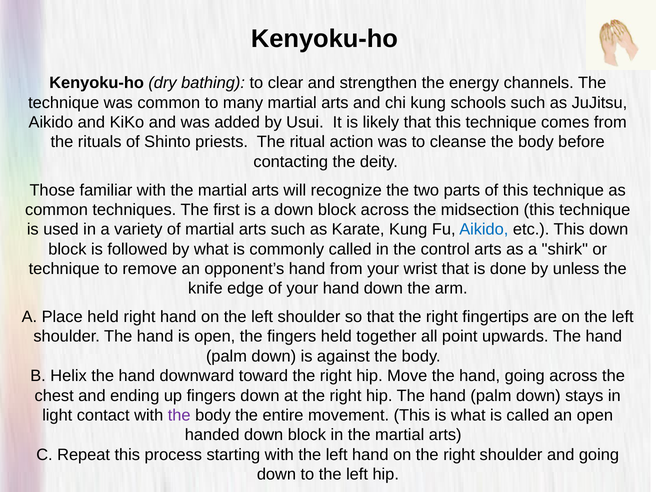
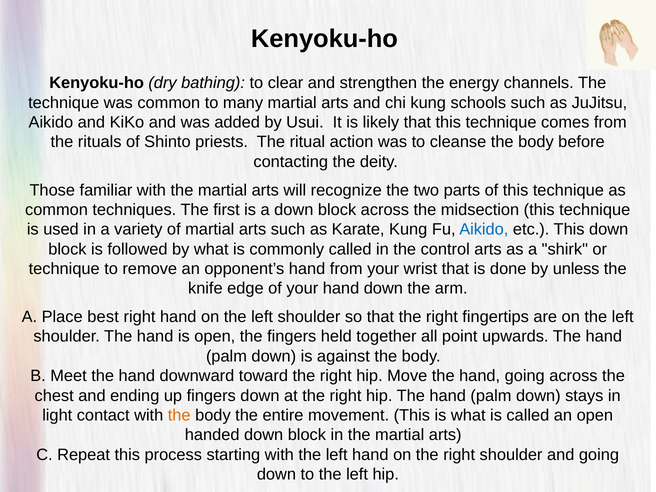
Place held: held -> best (103, 317)
Helix: Helix -> Meet (69, 376)
the colour: purple -> orange (179, 415)
